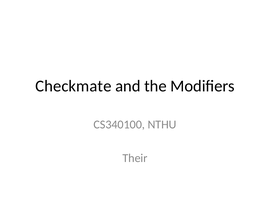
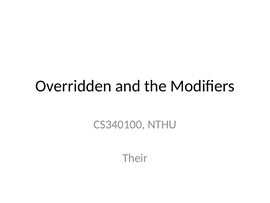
Checkmate: Checkmate -> Overridden (73, 86)
